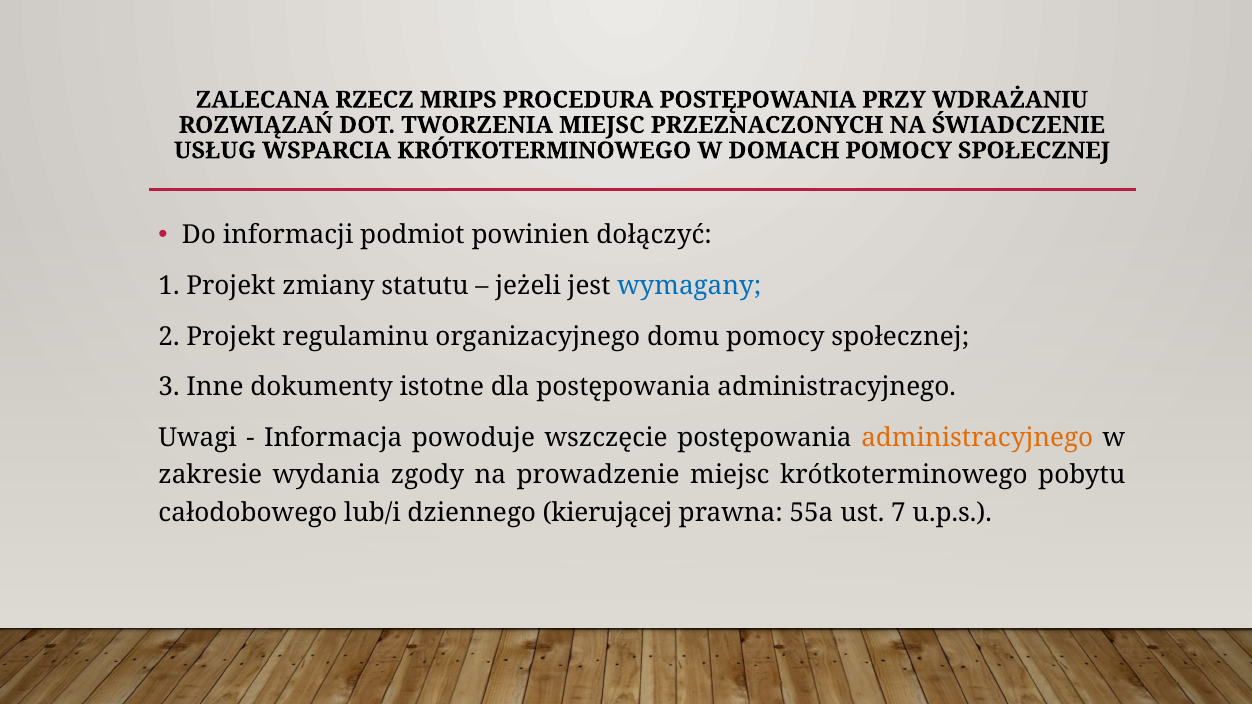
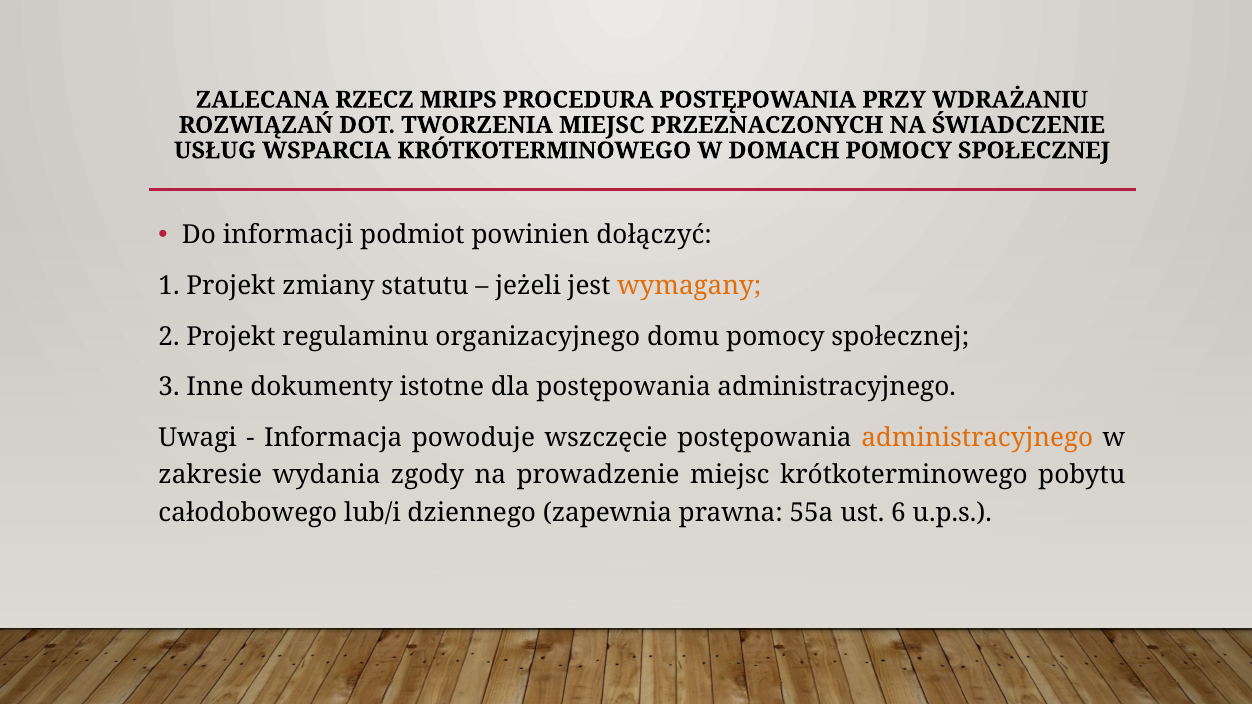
wymagany colour: blue -> orange (689, 286)
kierującej: kierującej -> zapewnia (607, 513)
7: 7 -> 6 (898, 513)
